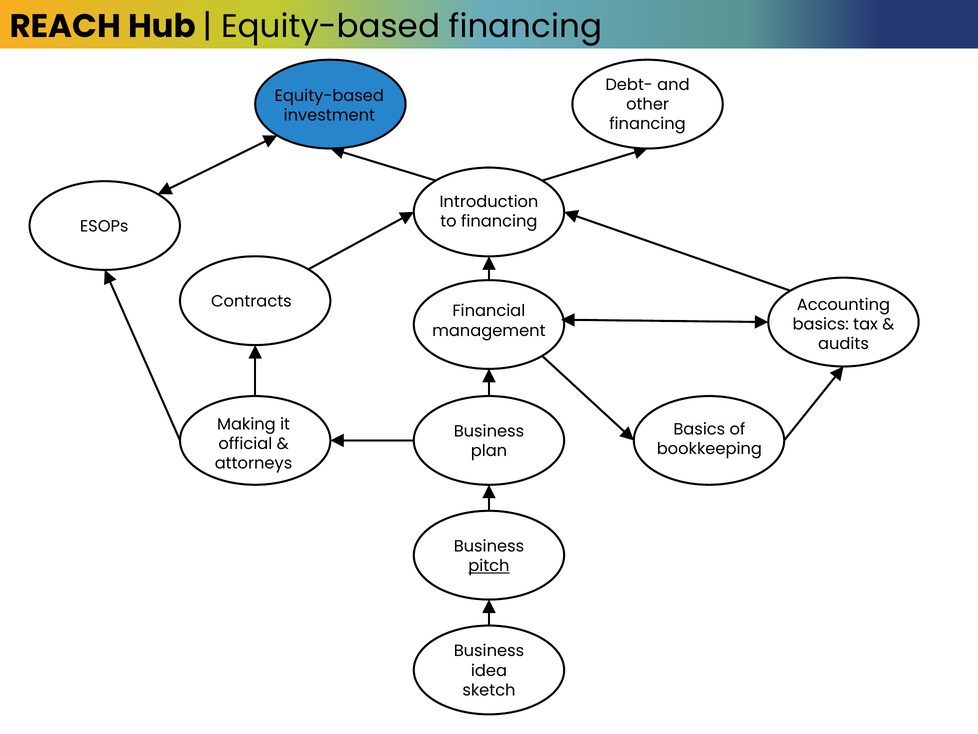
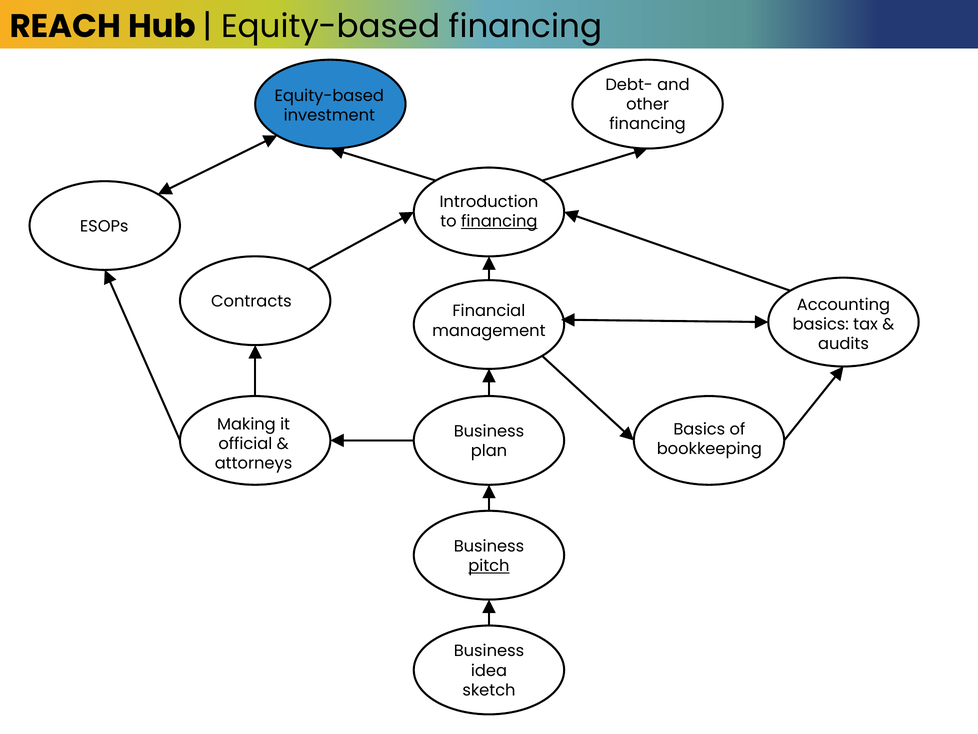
financing underline: none -> present (499, 221)
